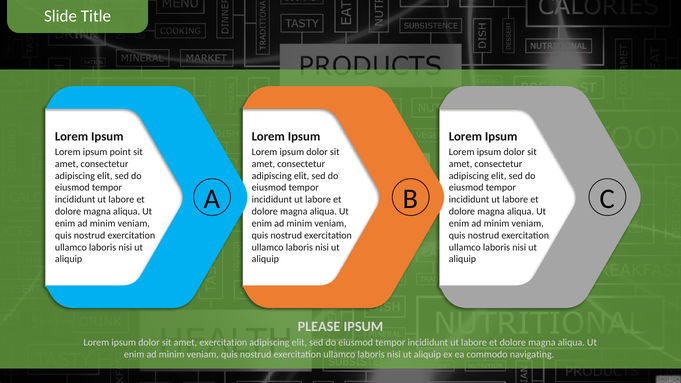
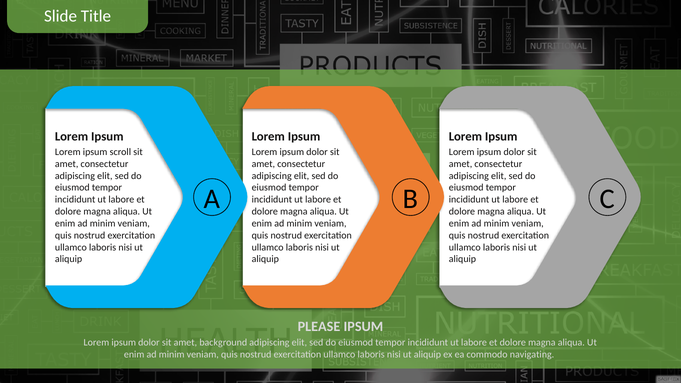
point: point -> scroll (120, 152)
amet exercitation: exercitation -> background (223, 343)
